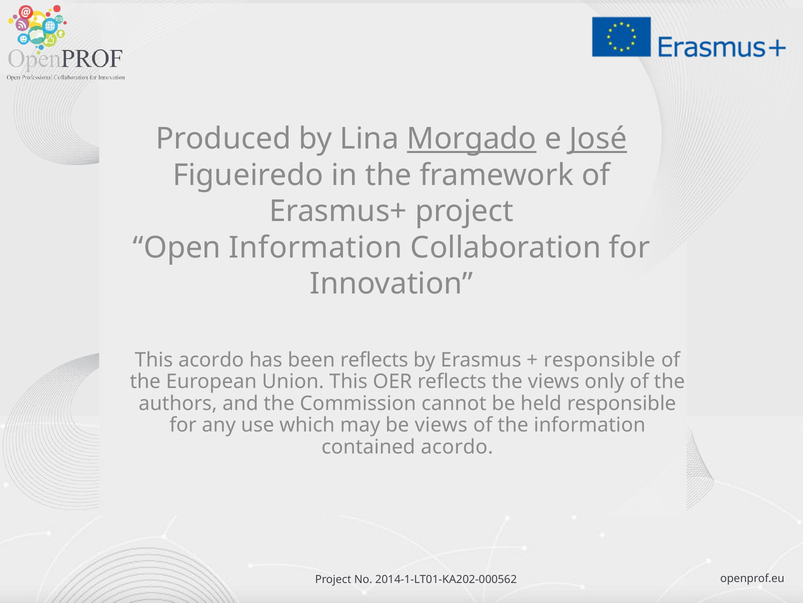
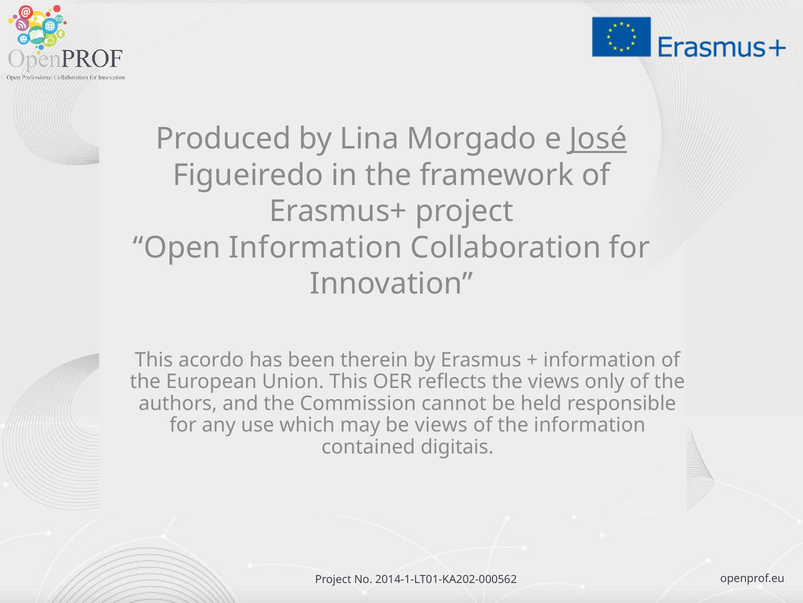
Morgado underline: present -> none (472, 139)
been reflects: reflects -> therein (374, 360)
responsible: responsible -> information (599, 360)
contained acordo: acordo -> digitais (457, 446)
